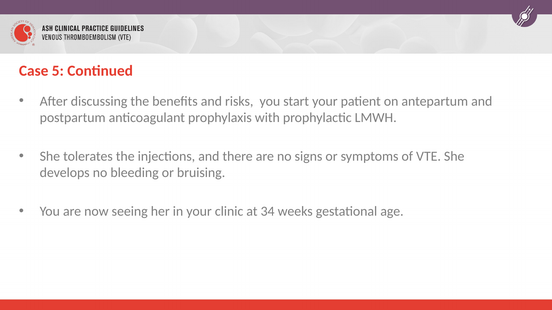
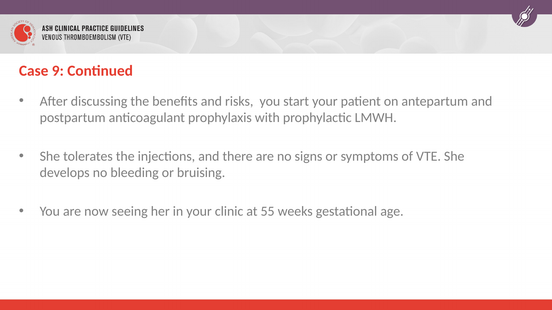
5: 5 -> 9 (58, 71)
34: 34 -> 55 (268, 212)
